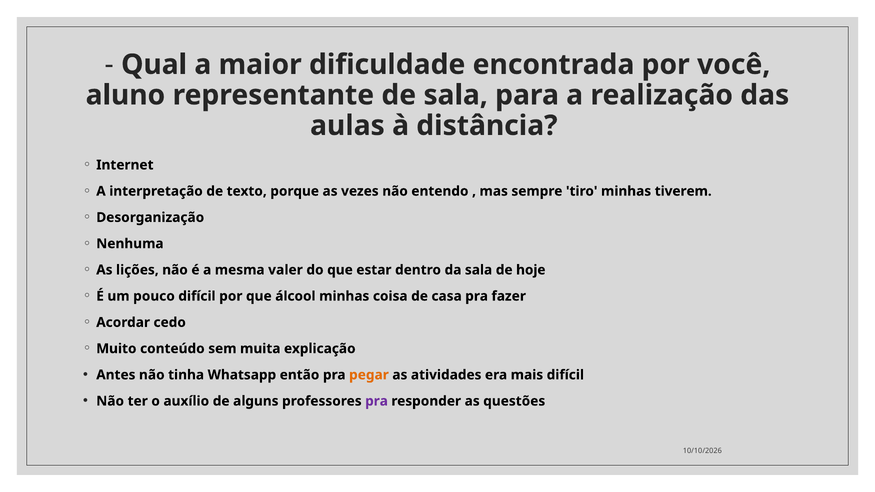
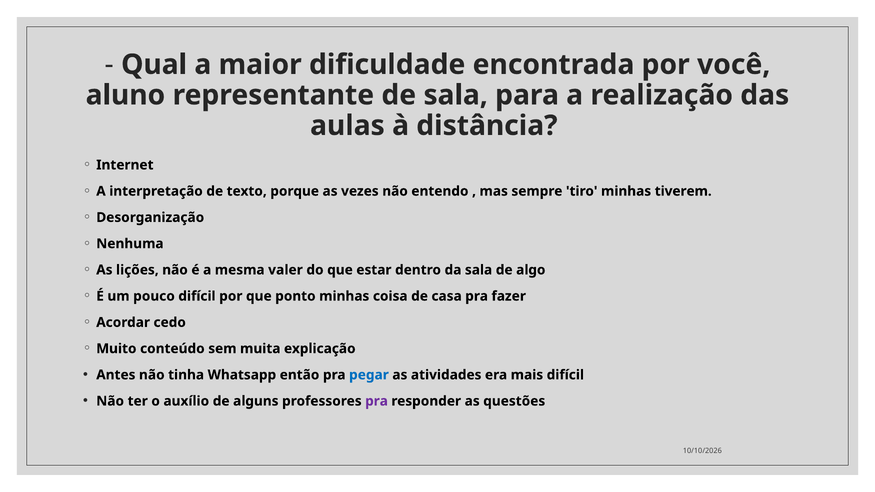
hoje: hoje -> algo (531, 270)
álcool: álcool -> ponto (295, 296)
pegar colour: orange -> blue (369, 375)
